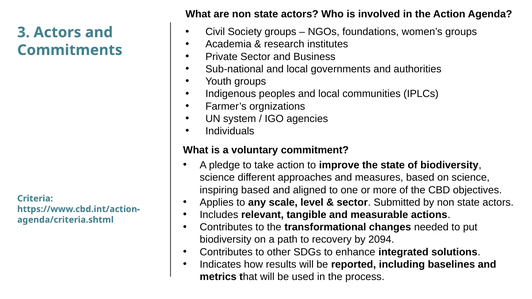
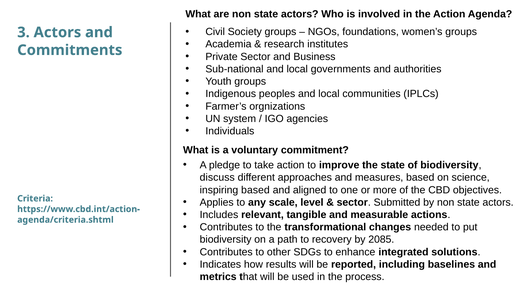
science: science -> discuss (217, 178)
2094: 2094 -> 2085 (381, 240)
